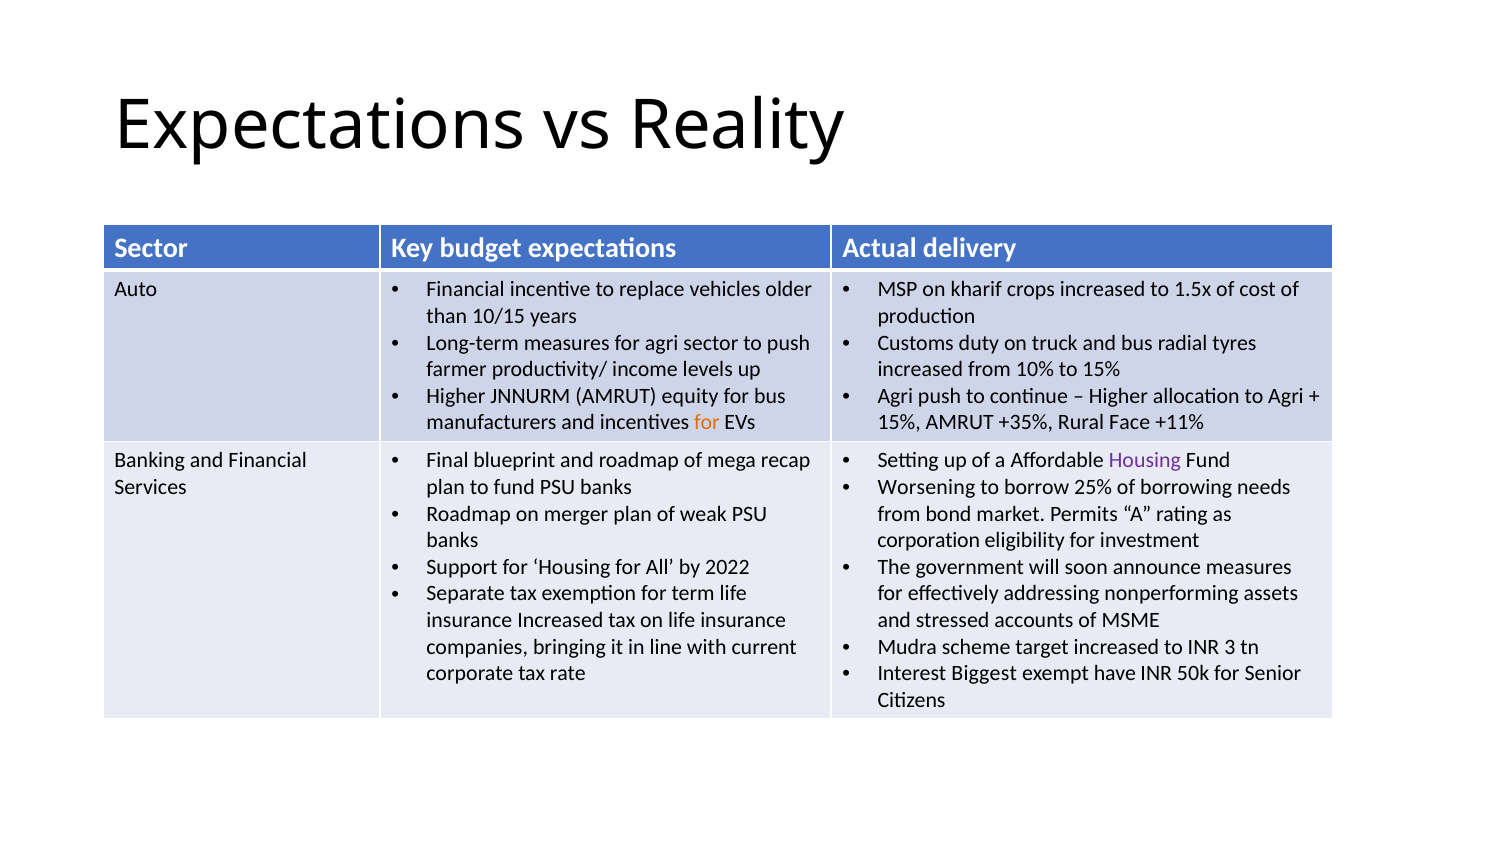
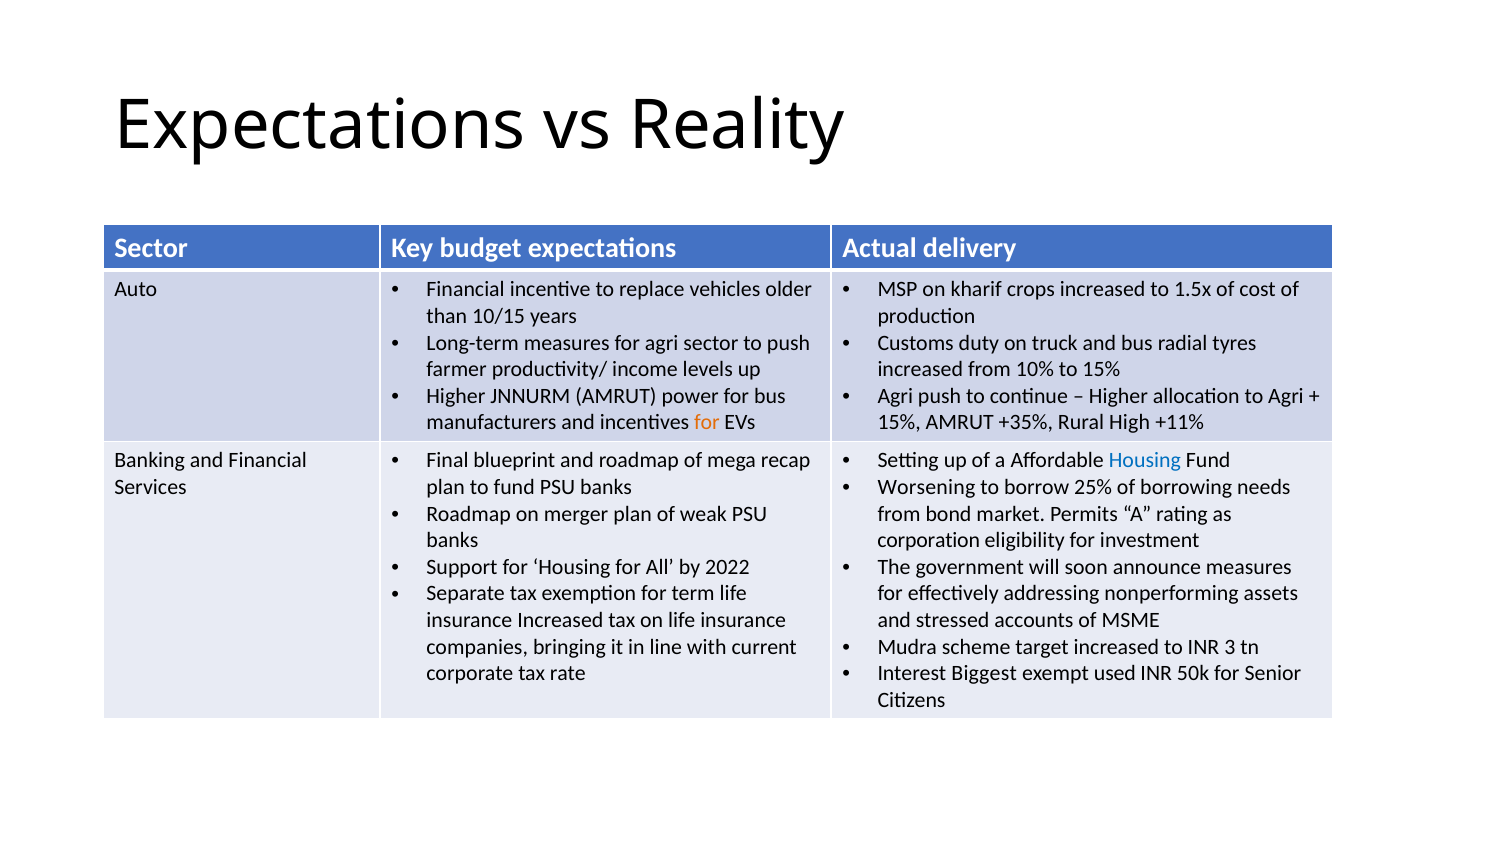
equity: equity -> power (690, 396)
Face: Face -> High (1130, 423)
Housing colour: purple -> blue (1145, 460)
have: have -> used (1115, 673)
